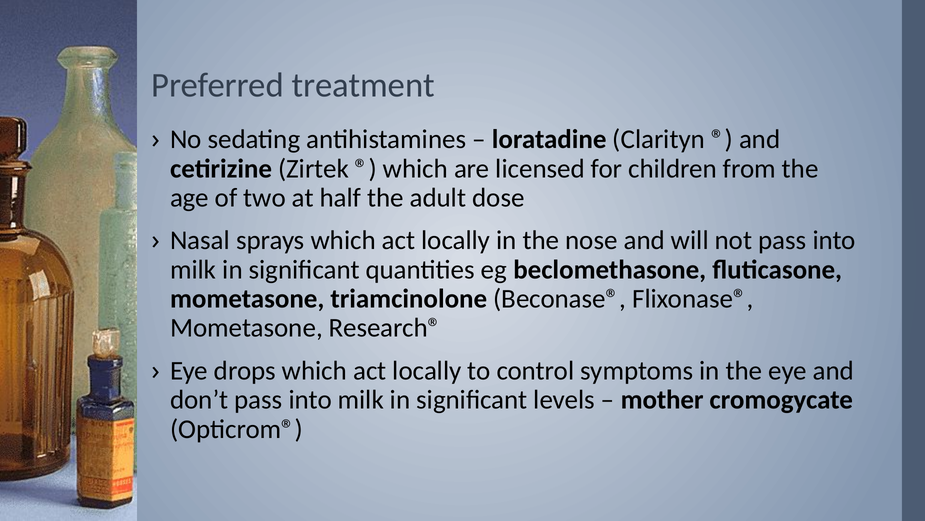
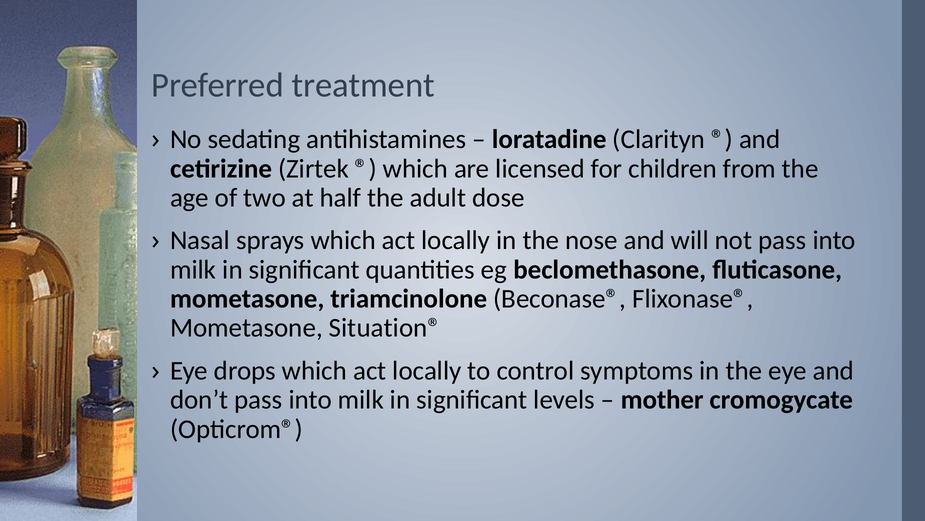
Research®: Research® -> Situation® (385, 328)
